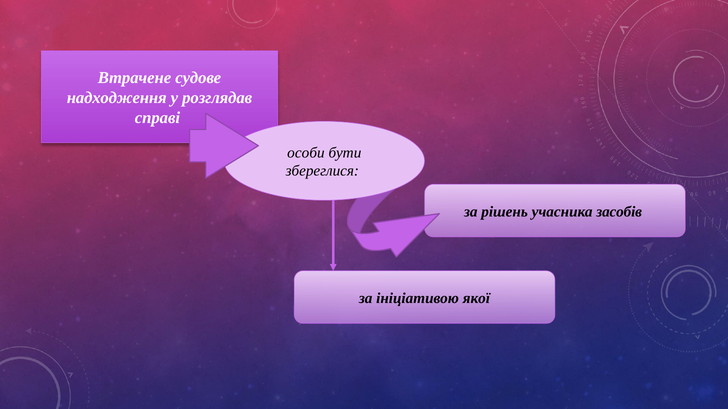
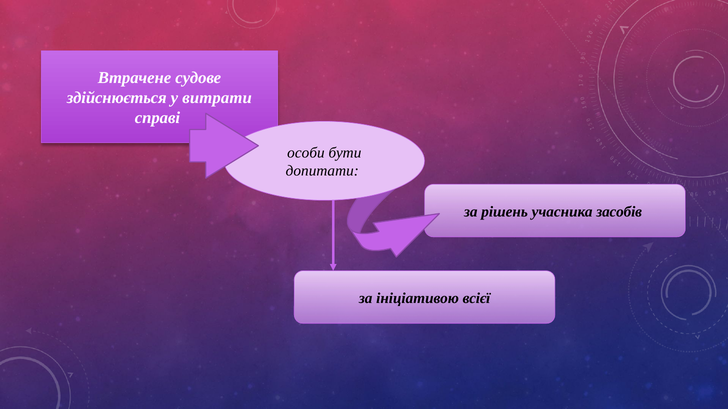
надходження: надходження -> здійснюється (117, 98)
розглядав: розглядав -> витрати (217, 98)
збереглися: збереглися -> допитати (322, 171)
якої: якої -> всієї (476, 298)
